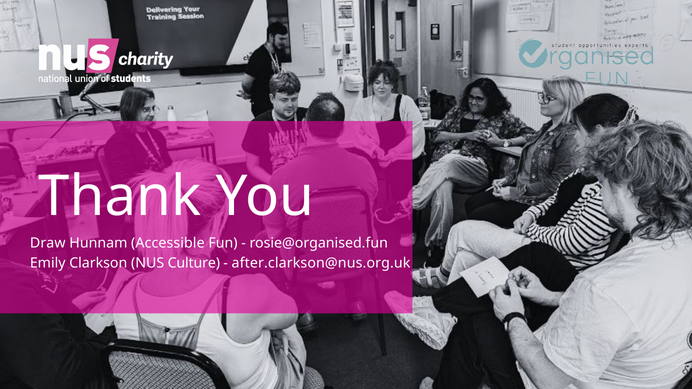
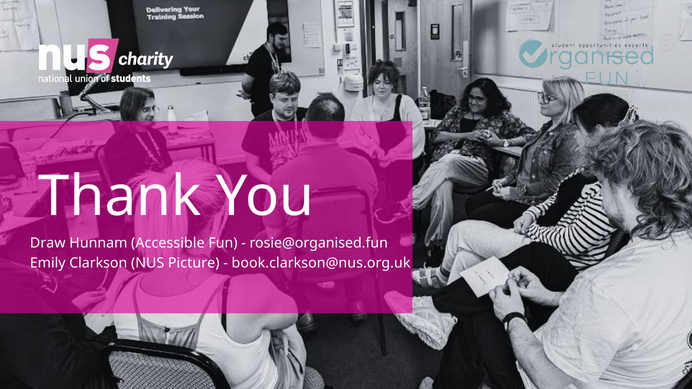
Culture: Culture -> Picture (194, 263)
after.clarkson@nus.org.uk: after.clarkson@nus.org.uk -> book.clarkson@nus.org.uk (321, 263)
